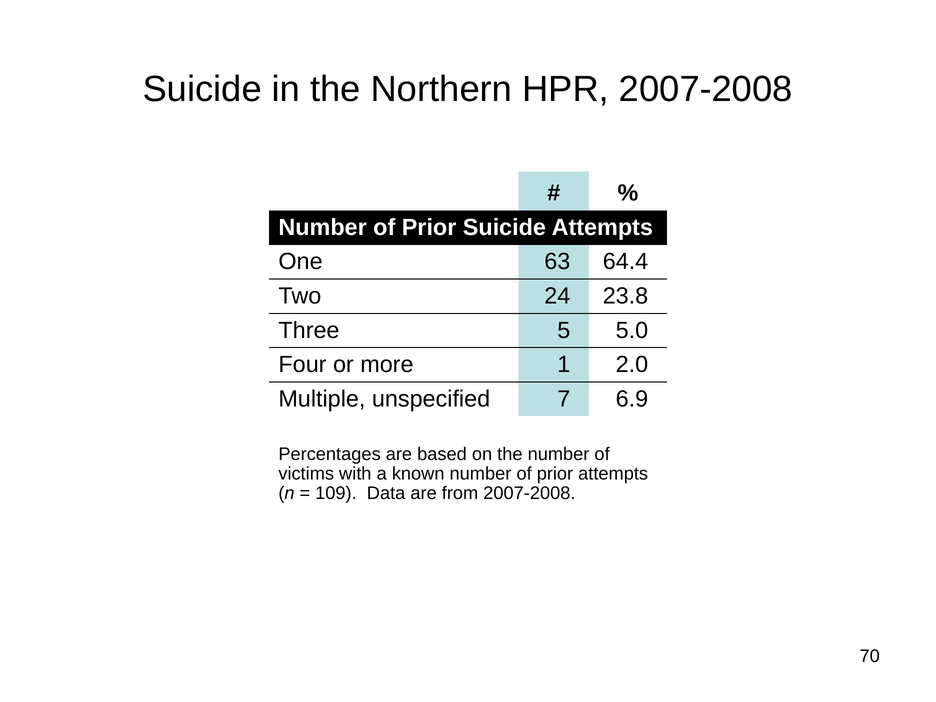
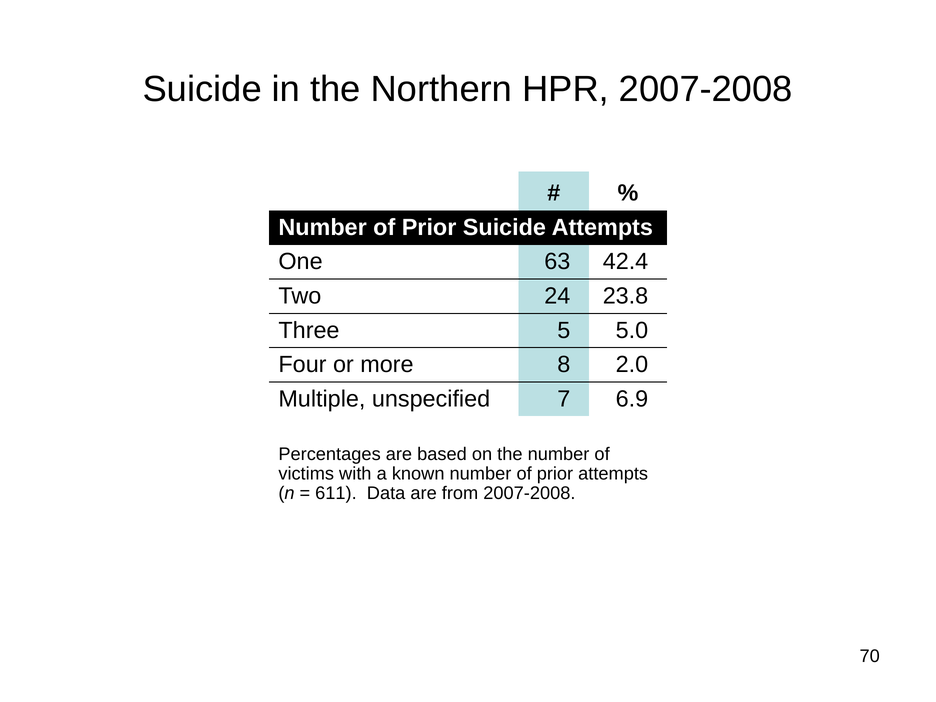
64.4: 64.4 -> 42.4 (626, 262)
1: 1 -> 8 (564, 365)
109: 109 -> 611 (336, 493)
